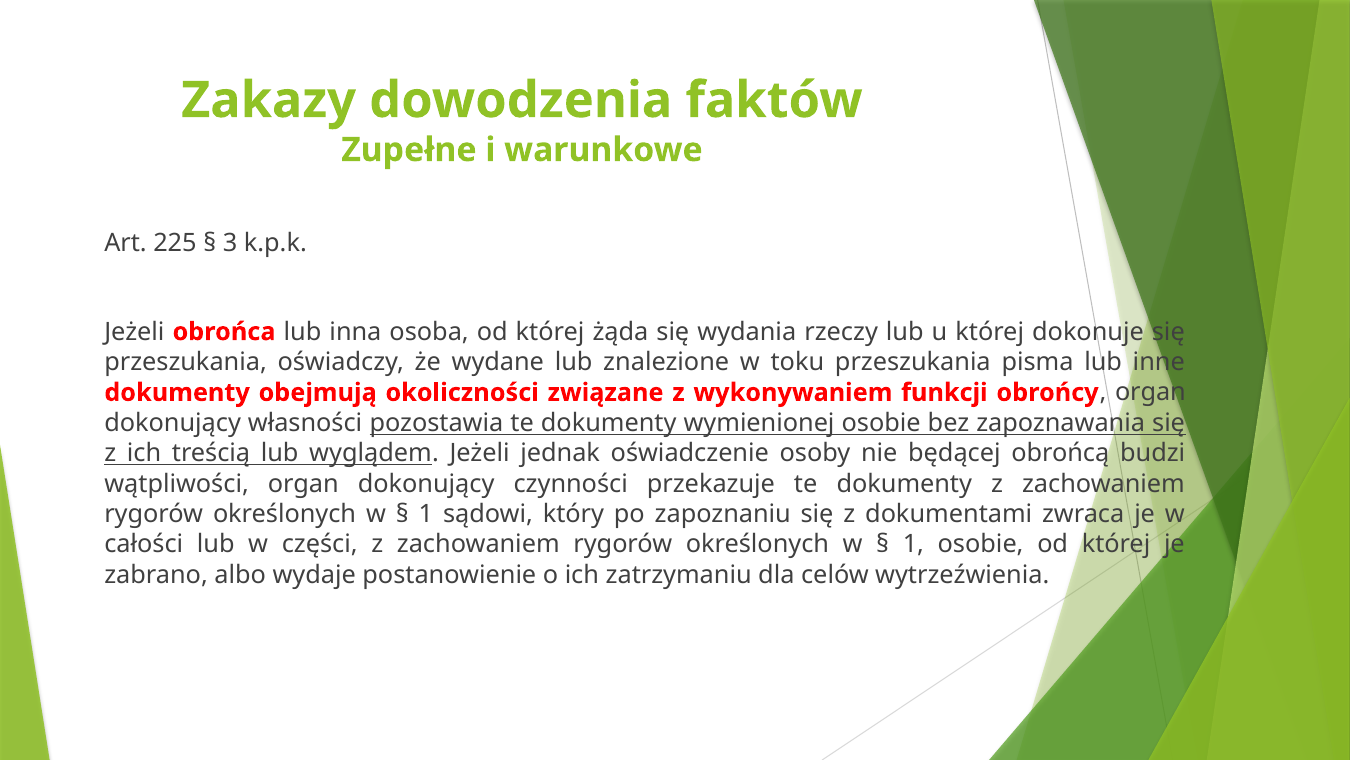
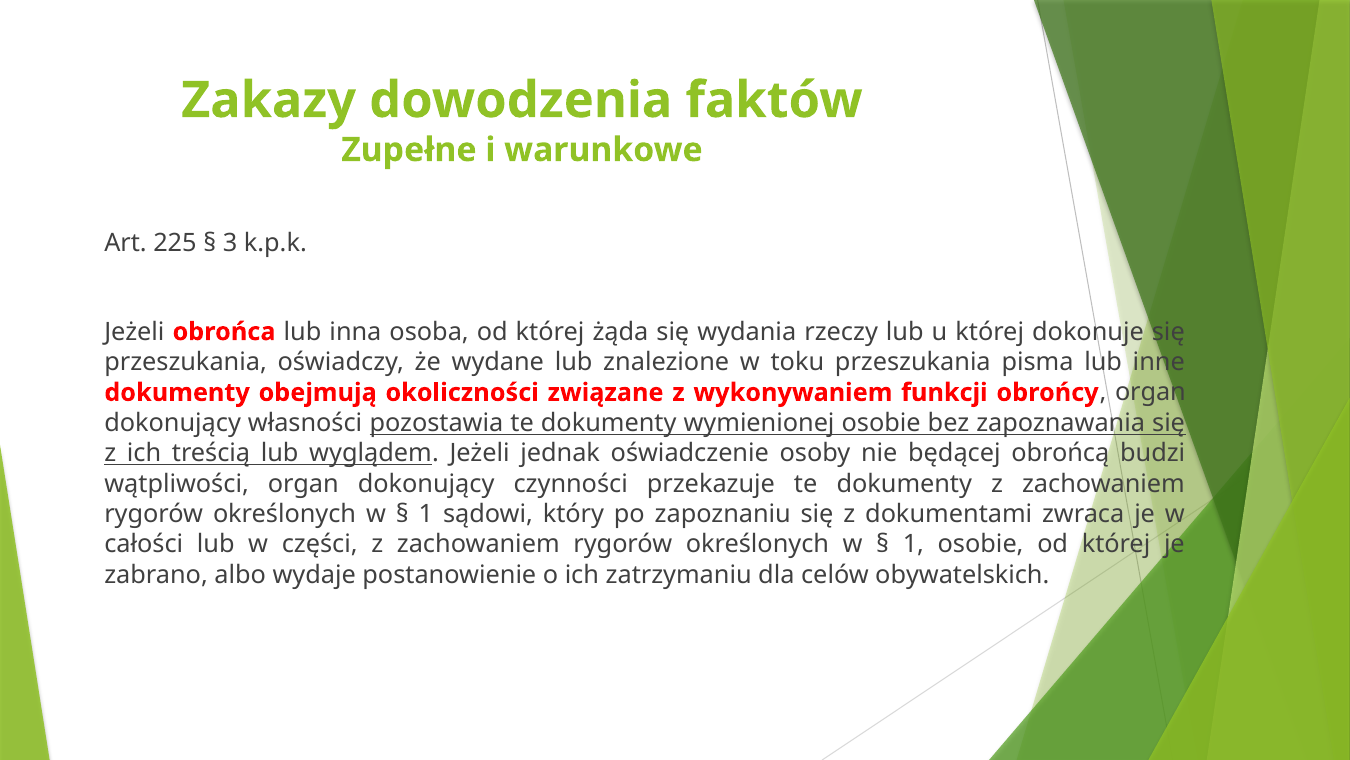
wytrzeźwienia: wytrzeźwienia -> obywatelskich (962, 575)
